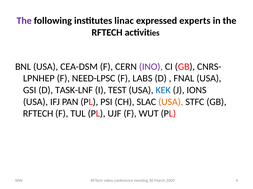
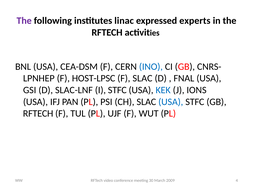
INO colour: purple -> blue (151, 67)
NEED-LPSC: NEED-LPSC -> HOST-LPSC (94, 79)
F LABS: LABS -> SLAC (142, 79)
TASK-LNF: TASK-LNF -> SLAC-LNF (74, 90)
I TEST: TEST -> STFC (117, 90)
USA colour: orange -> blue (171, 102)
